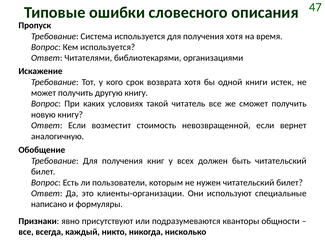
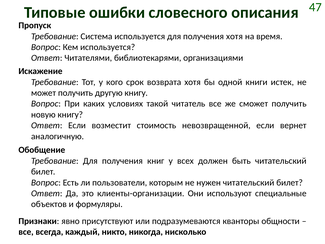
написано: написано -> объектов (49, 204)
